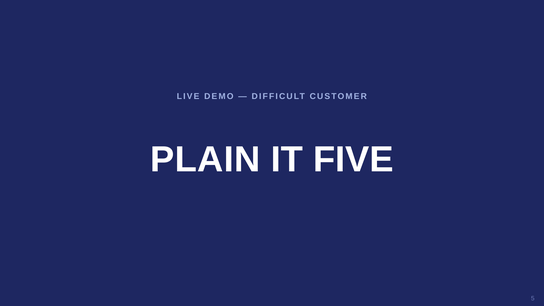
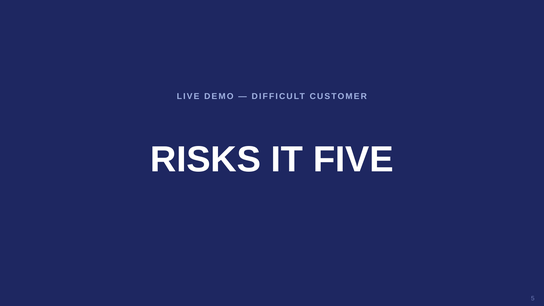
PLAIN: PLAIN -> RISKS (206, 160)
